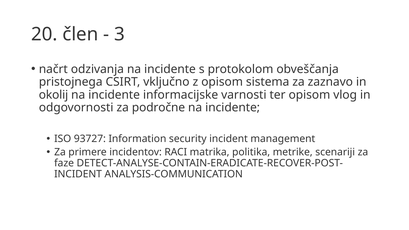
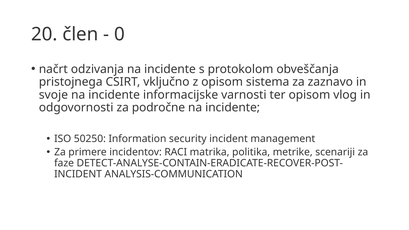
3: 3 -> 0 (120, 34)
okolij: okolij -> svoje (53, 95)
93727: 93727 -> 50250 (90, 139)
